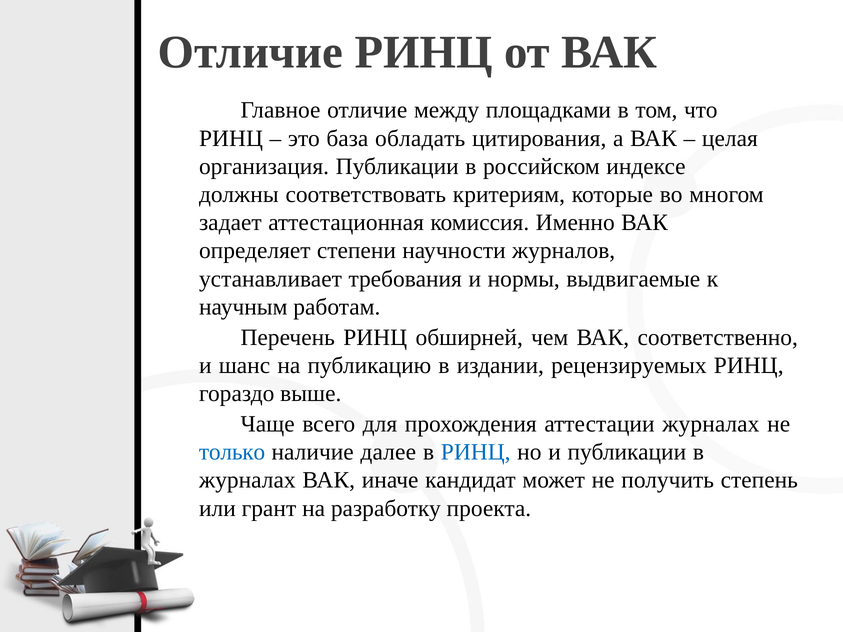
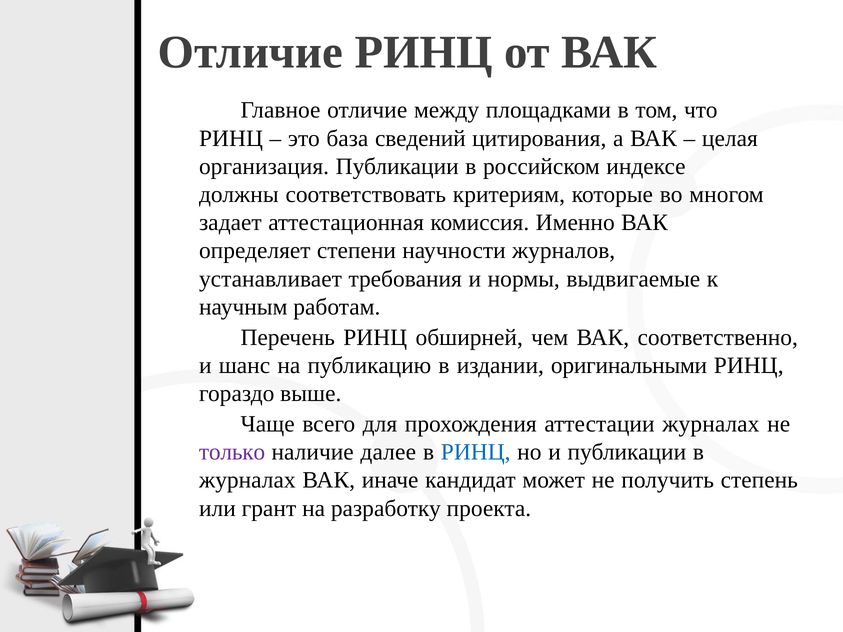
обладать: обладать -> сведений (420, 138)
рецензируемых: рецензируемых -> оригинальными (629, 366)
только colour: blue -> purple (232, 452)
